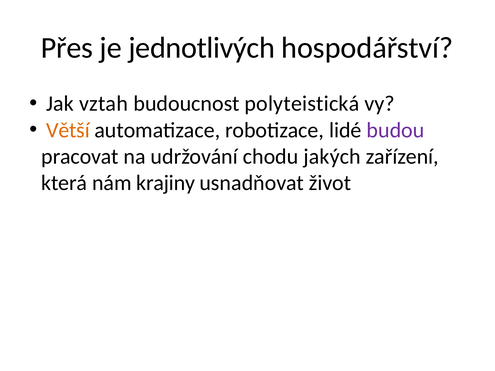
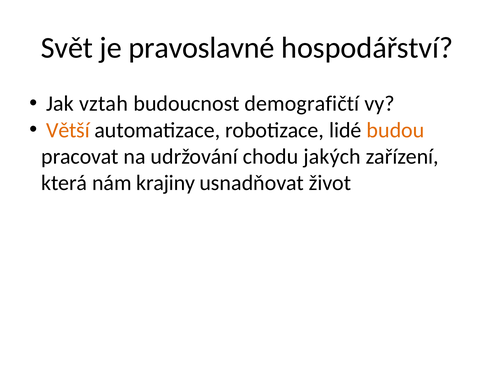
Přes: Přes -> Svět (67, 48)
jednotlivých: jednotlivých -> pravoslavné (202, 48)
polyteistická: polyteistická -> demografičtí (302, 104)
budou colour: purple -> orange (396, 130)
